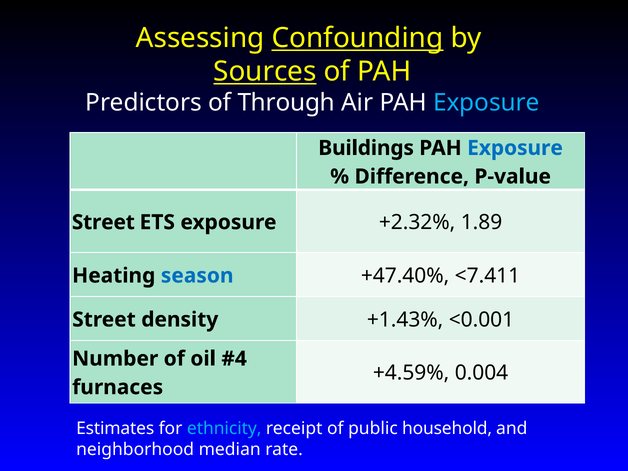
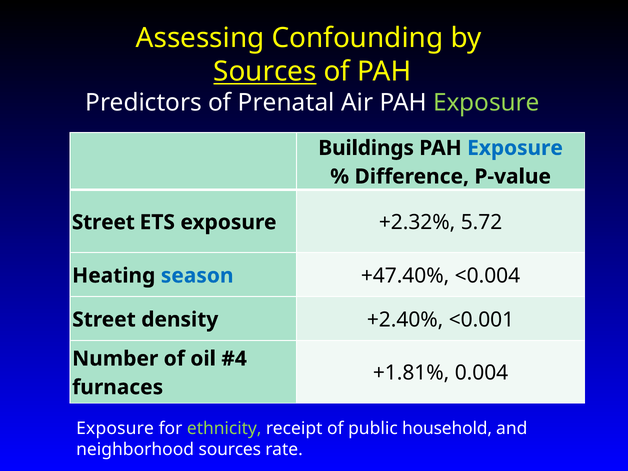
Confounding underline: present -> none (357, 38)
Through: Through -> Prenatal (286, 103)
Exposure colour: light blue -> light green (486, 103)
1.89: 1.89 -> 5.72 (482, 222)
<7.411: <7.411 -> <0.004 (487, 276)
+1.43%: +1.43% -> +2.40% (405, 320)
+4.59%: +4.59% -> +1.81% (411, 373)
Estimates: Estimates -> Exposure (115, 429)
ethnicity colour: light blue -> light green (224, 429)
neighborhood median: median -> sources (230, 450)
